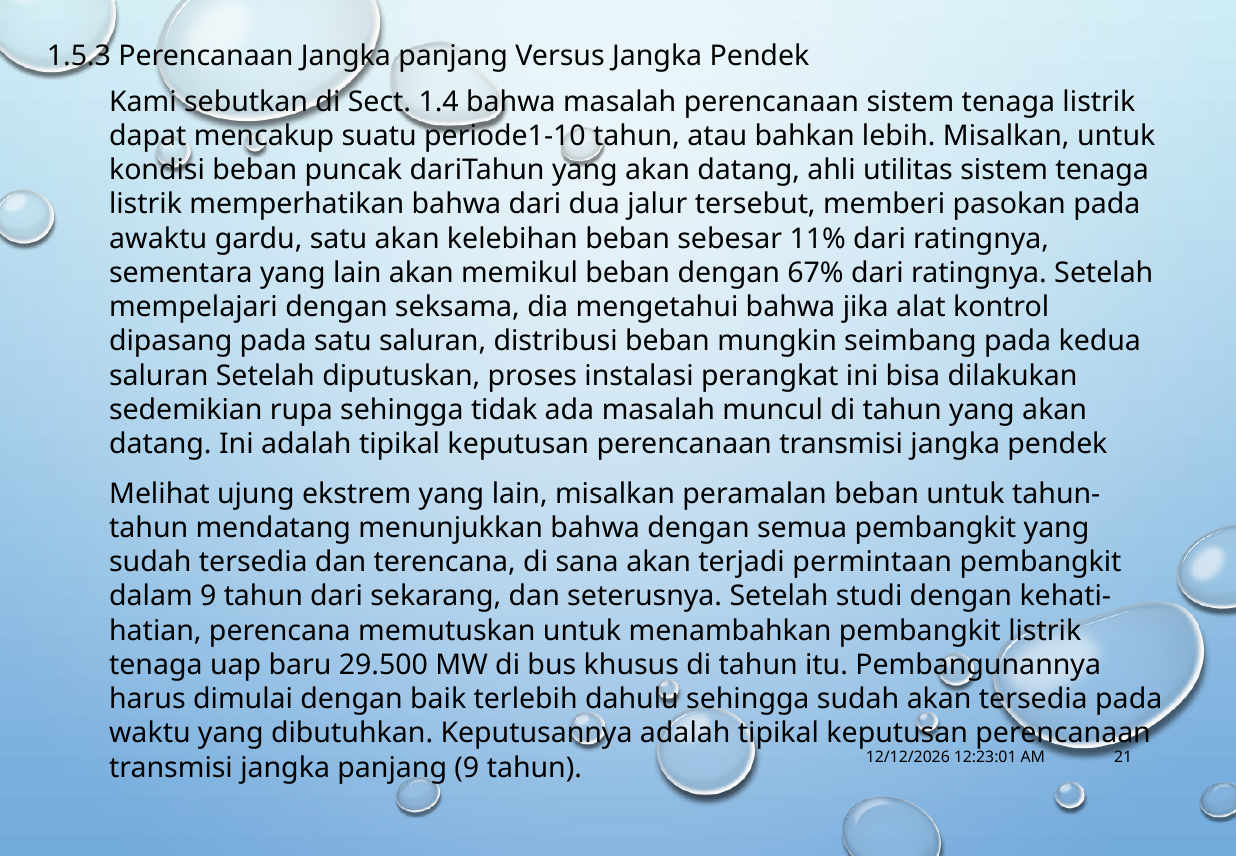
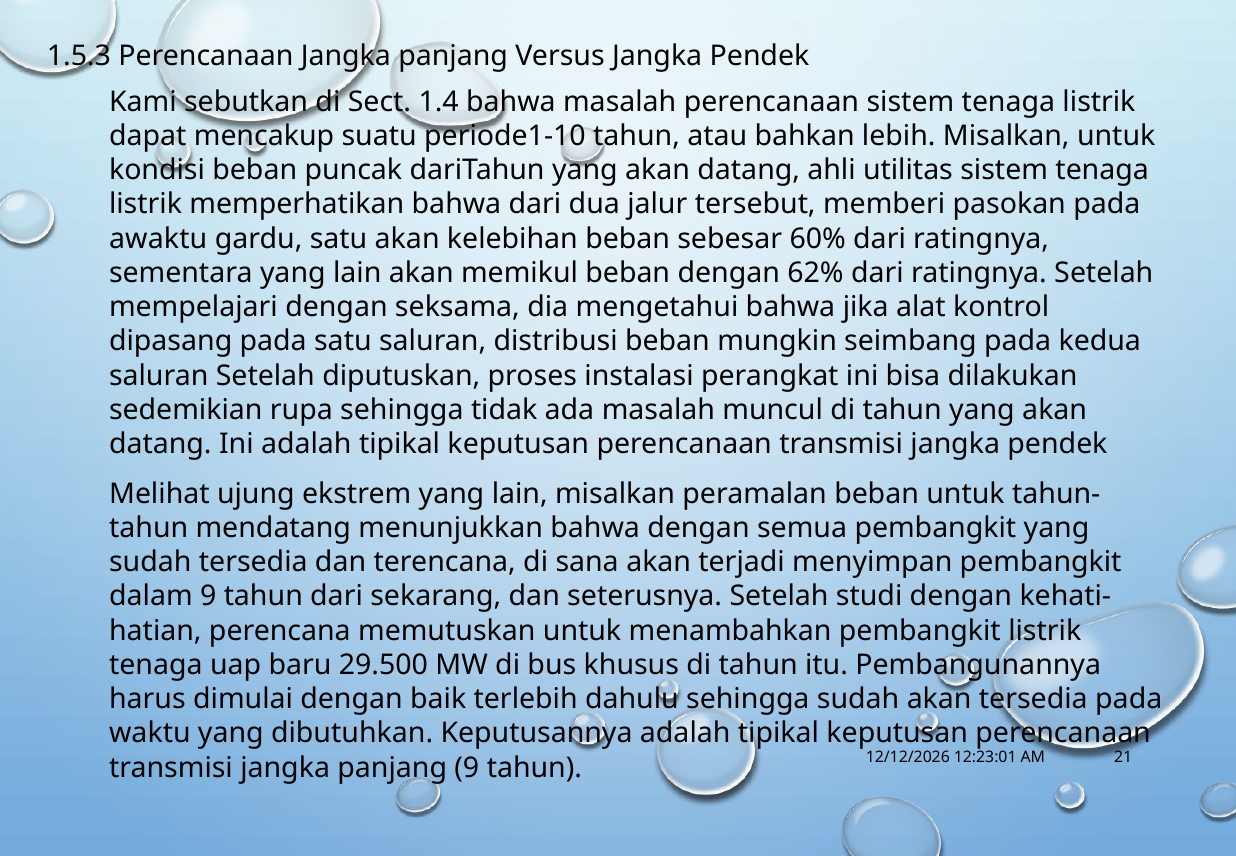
11%: 11% -> 60% (818, 239)
67%: 67% -> 62% (816, 273)
permintaan: permintaan -> menyimpan (872, 562)
